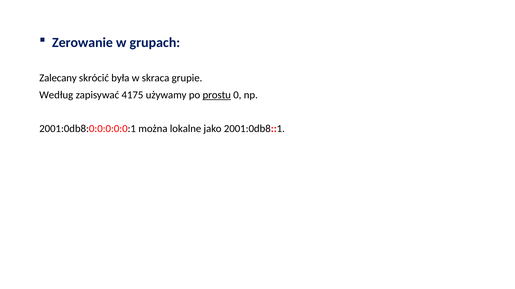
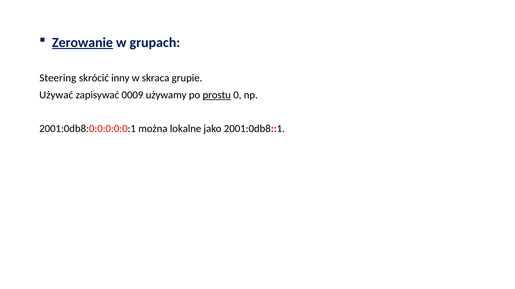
Zerowanie underline: none -> present (82, 43)
Zalecany: Zalecany -> Steering (58, 78)
była: była -> inny (120, 78)
Według: Według -> Używać (56, 95)
4175: 4175 -> 0009 (132, 95)
